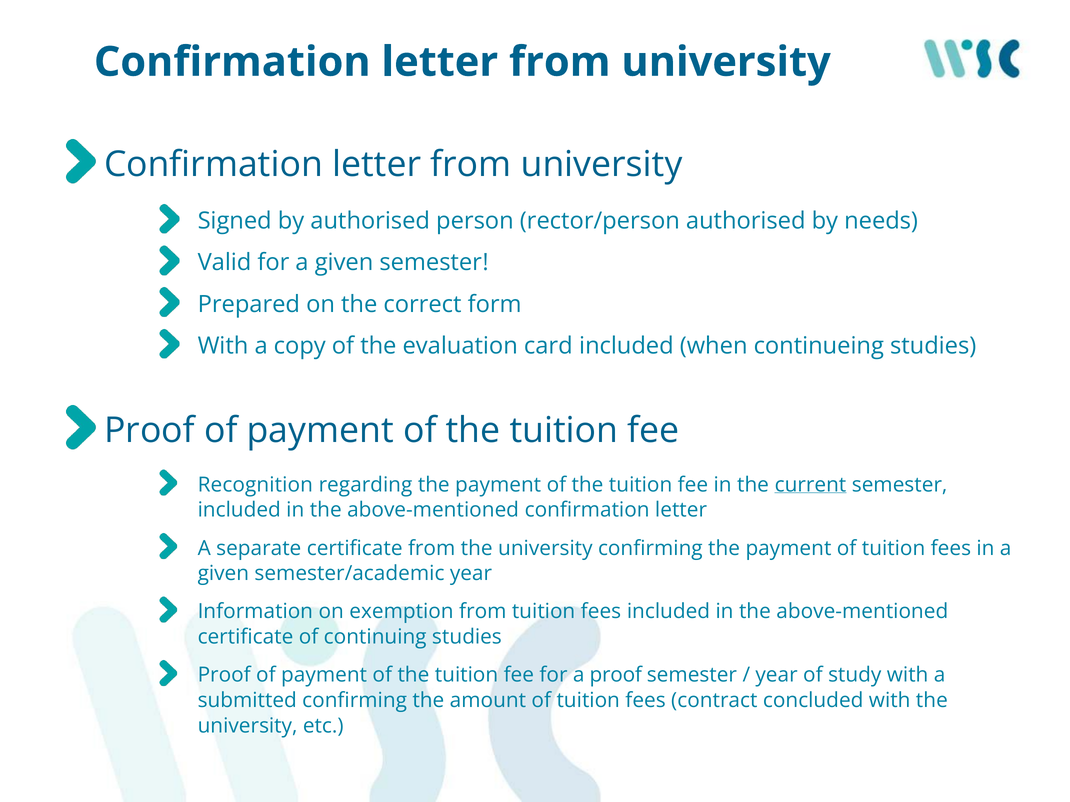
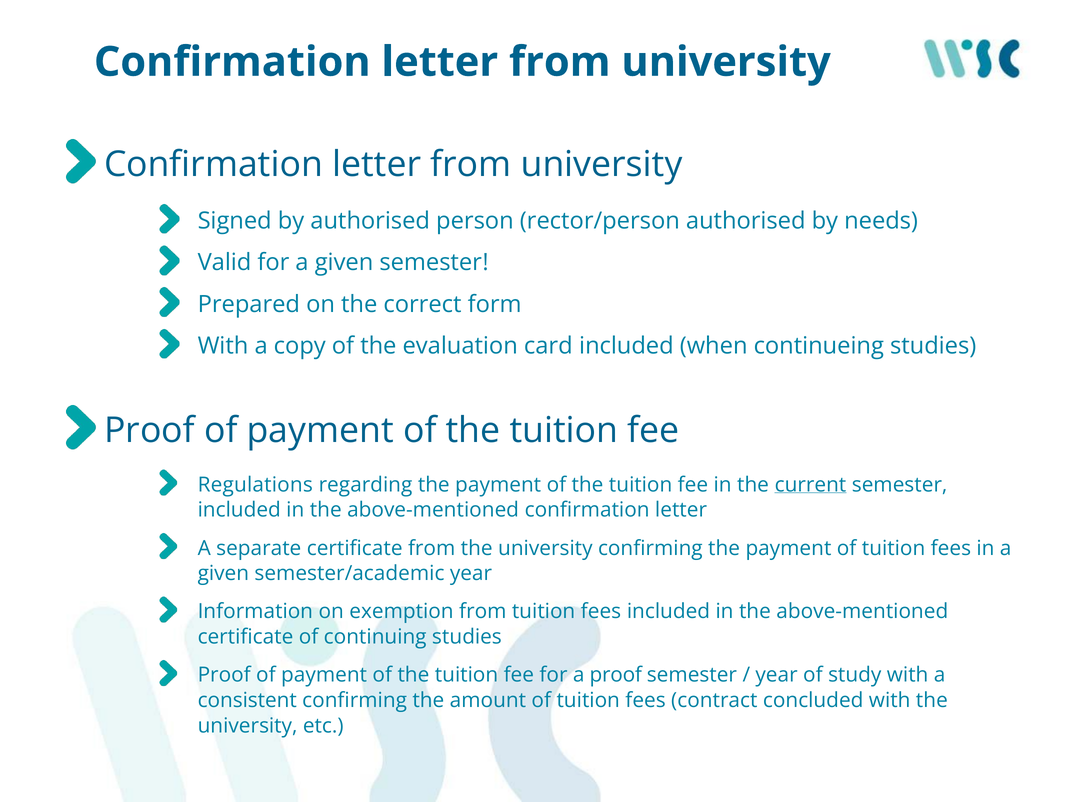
Recognition: Recognition -> Regulations (255, 485)
submitted: submitted -> consistent (247, 701)
